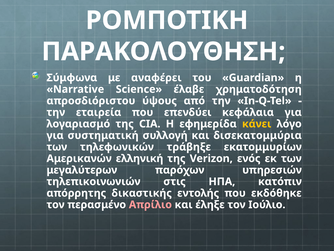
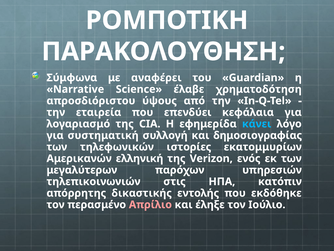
κάνει colour: yellow -> light blue (257, 124)
δισεκατομμύρια: δισεκατομμύρια -> δημοσιογραφίας (258, 135)
τράβηξε: τράβηξε -> ιστορίες (189, 147)
